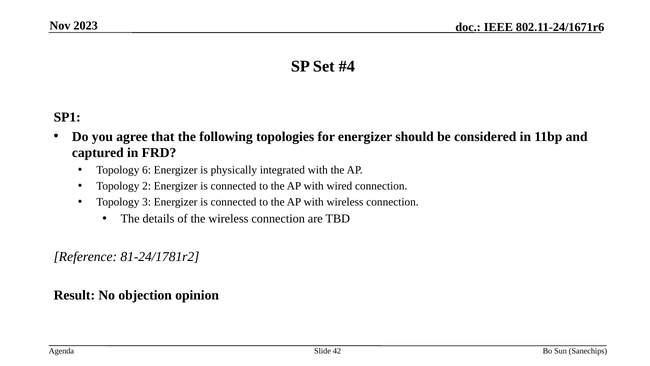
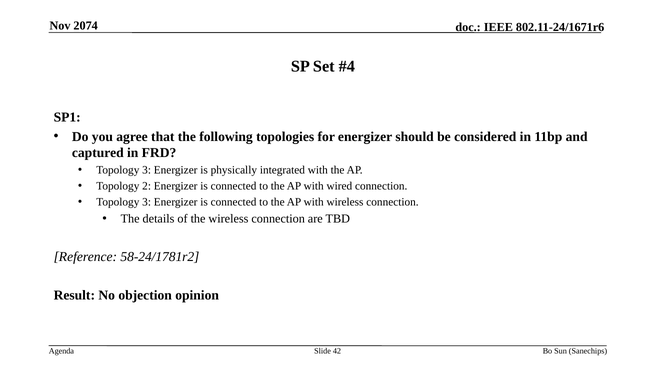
2023: 2023 -> 2074 (86, 26)
6: 6 -> 3 (147, 170)
81-24/1781r2: 81-24/1781r2 -> 58-24/1781r2 (160, 256)
